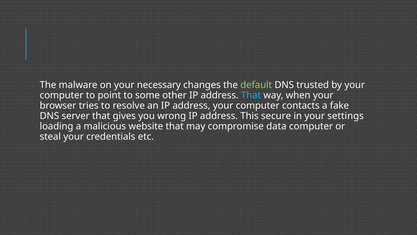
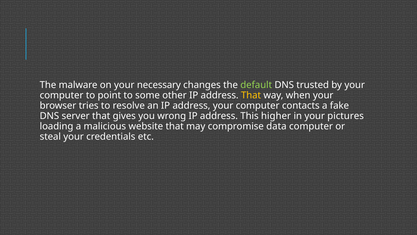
That colour: light blue -> yellow (251, 95)
secure: secure -> higher (276, 116)
settings: settings -> pictures (346, 116)
